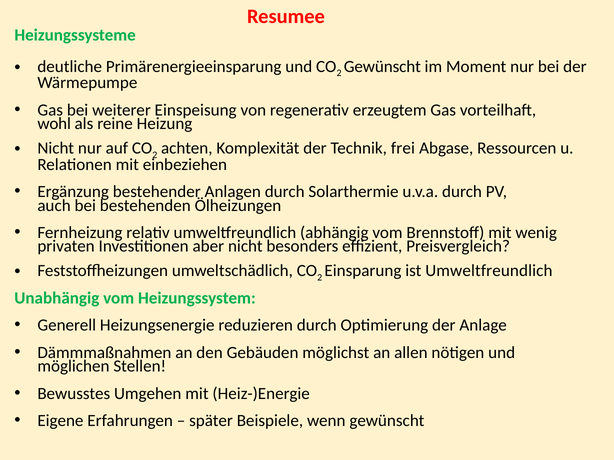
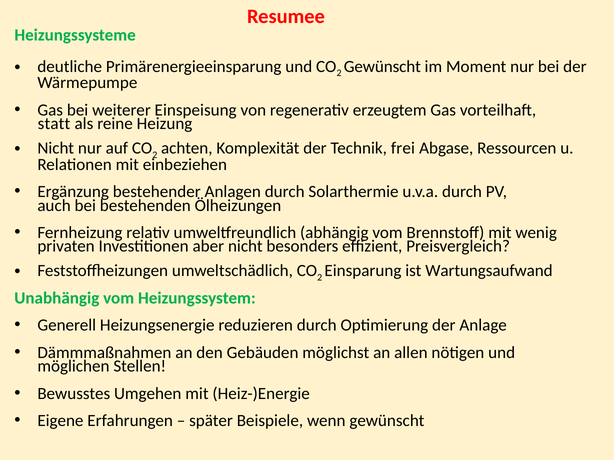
wohl: wohl -> statt (54, 124)
ist Umweltfreundlich: Umweltfreundlich -> Wartungsaufwand (489, 271)
